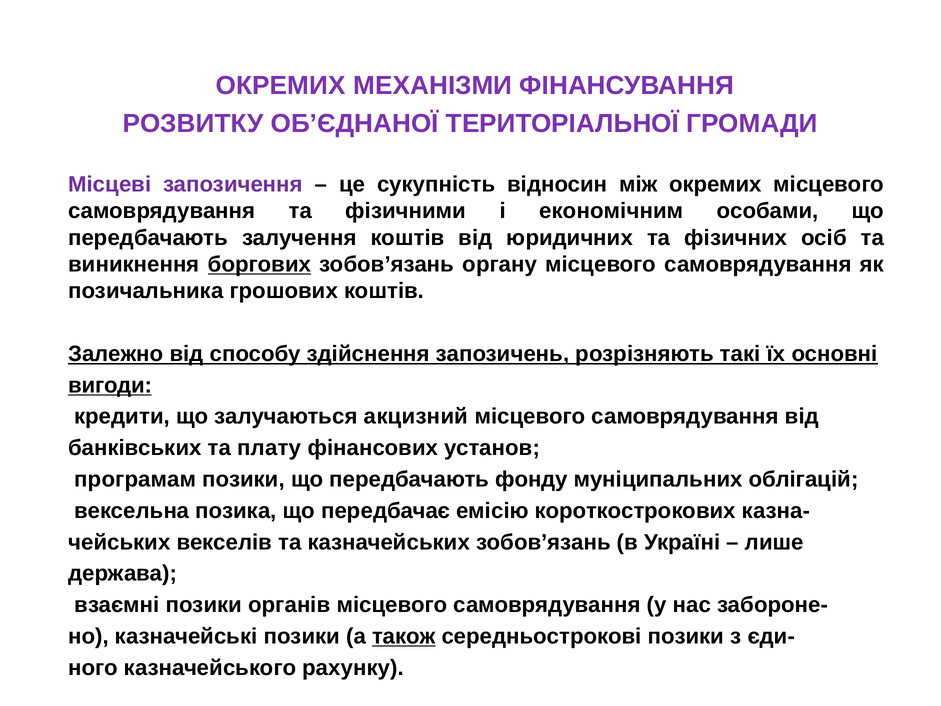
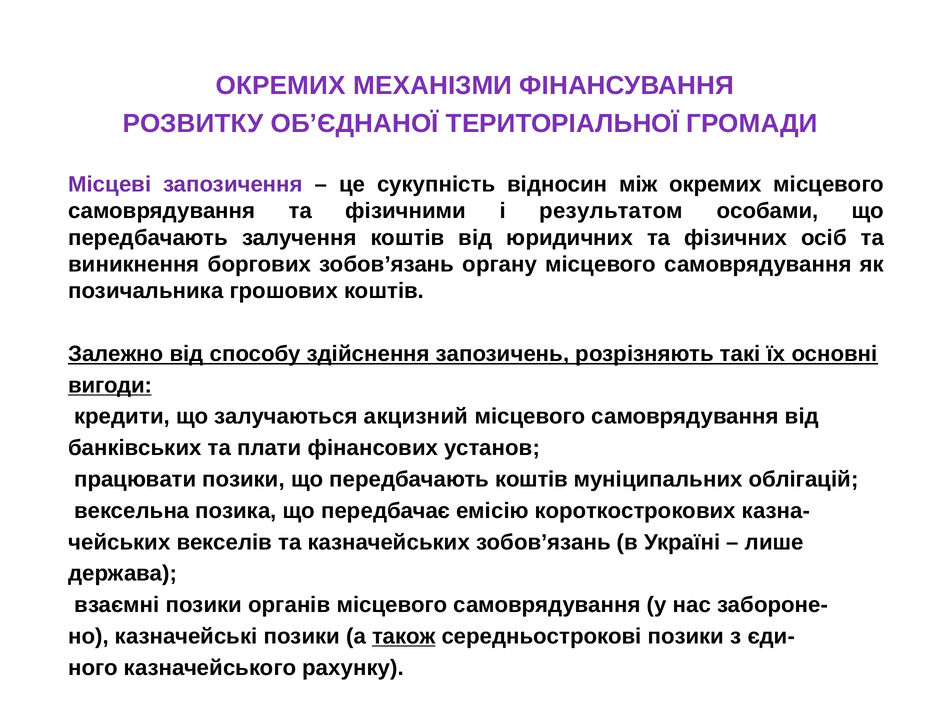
економічним: економічним -> результатом (611, 211)
боргових underline: present -> none (259, 264)
плату: плату -> плати (269, 448)
програмам: програмам -> працювати (135, 479)
передбачають фонду: фонду -> коштів (532, 479)
